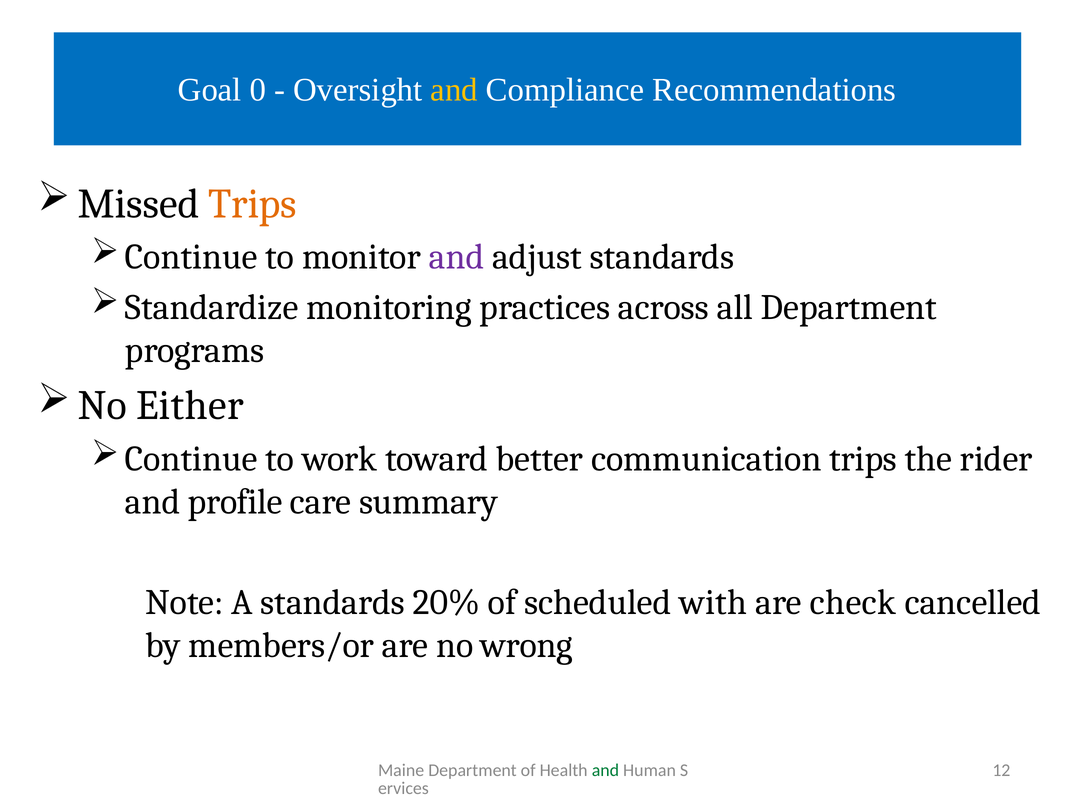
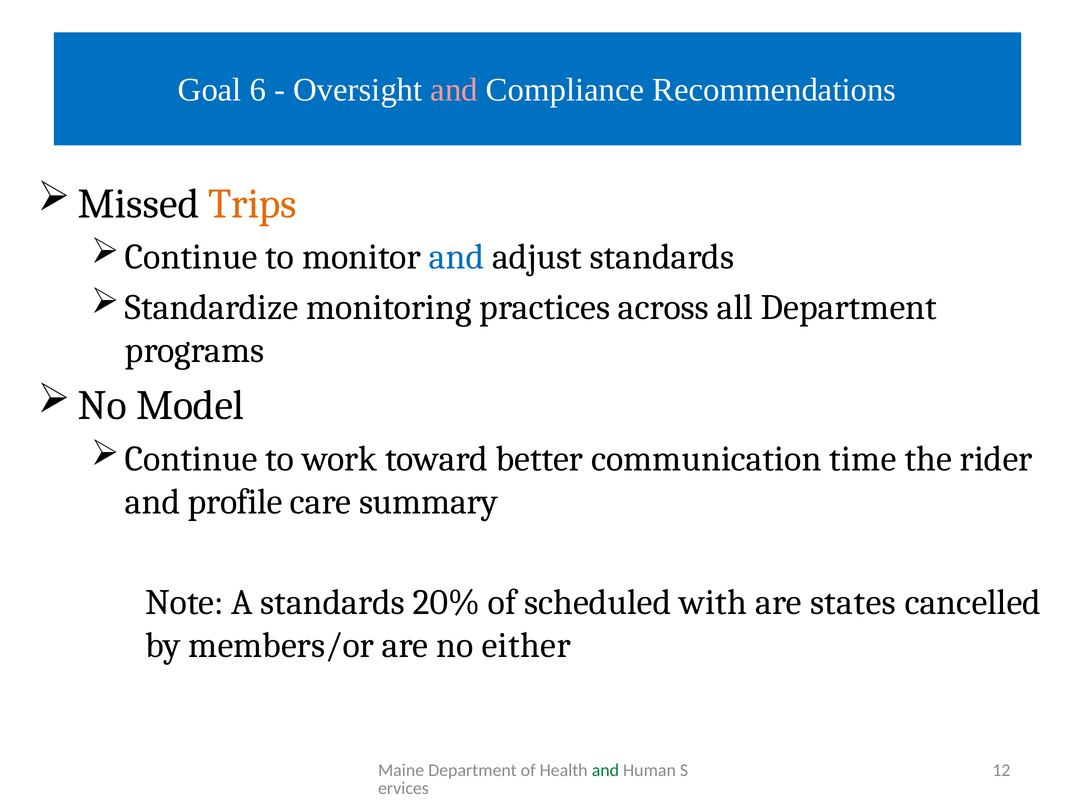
0: 0 -> 6 (258, 90)
and colour: yellow -> pink (454, 90)
and colour: purple -> blue (456, 257)
Either: Either -> Model (190, 405)
communication trips: trips -> time (863, 459)
check: check -> states (853, 602)
wrong: wrong -> either (526, 645)
